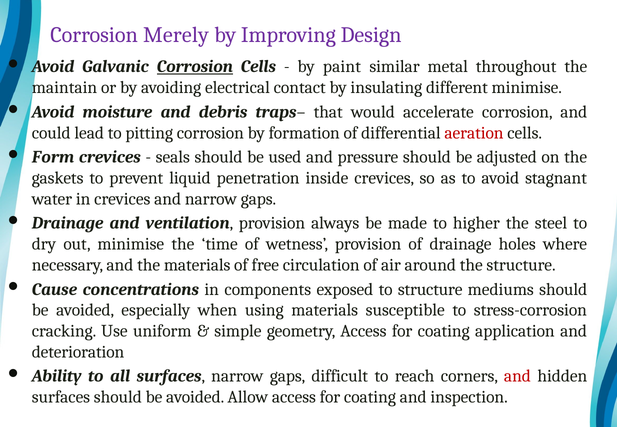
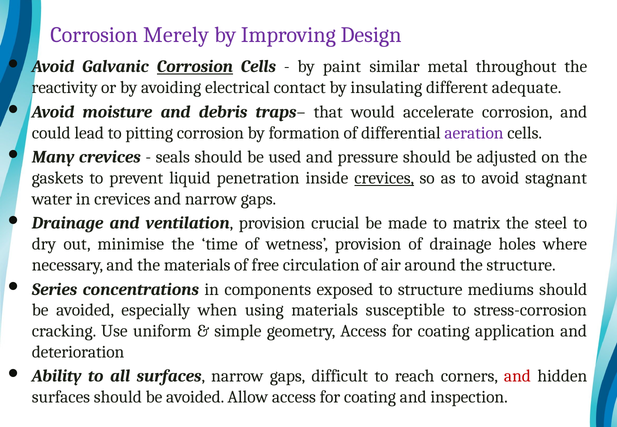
maintain: maintain -> reactivity (65, 88)
different minimise: minimise -> adequate (527, 88)
aeration colour: red -> purple (474, 133)
Form: Form -> Many (53, 157)
crevices underline: none -> present (384, 178)
always: always -> crucial (335, 223)
higher: higher -> matrix (476, 223)
Cause: Cause -> Series (55, 289)
